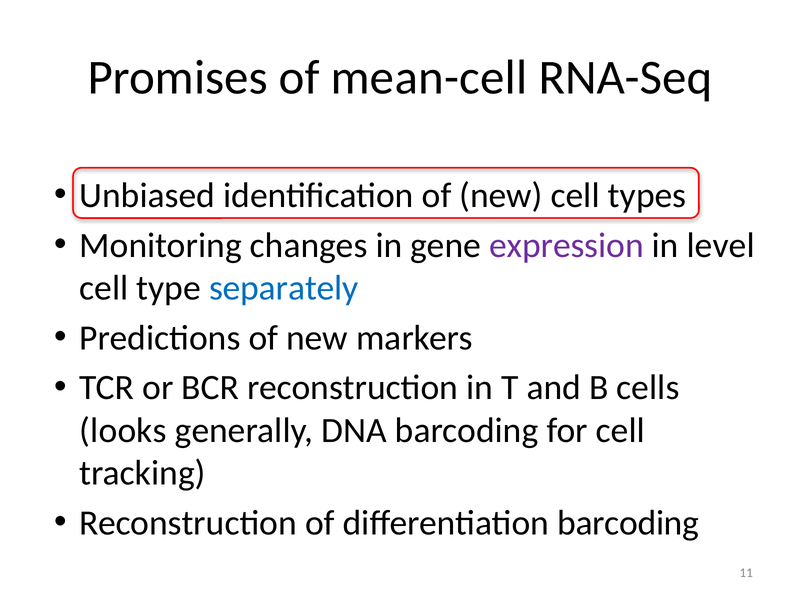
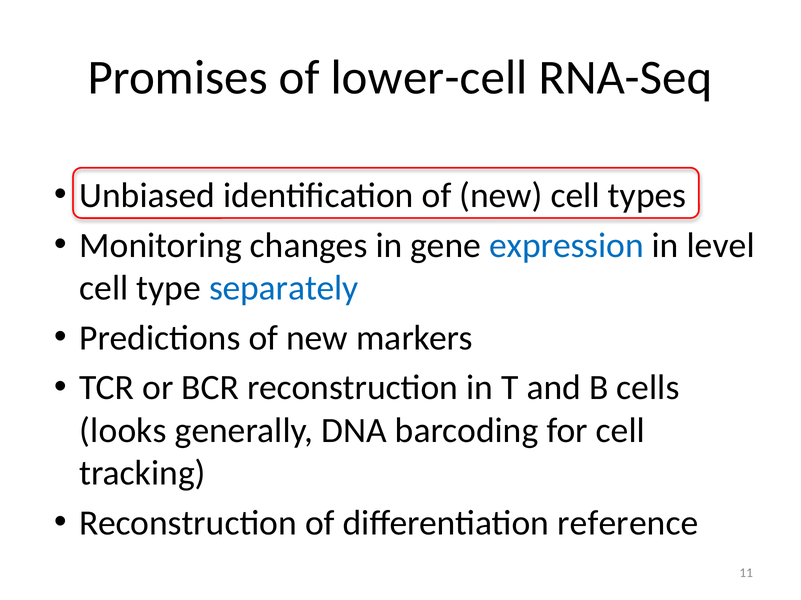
mean-cell: mean-cell -> lower-cell (429, 78)
expression colour: purple -> blue (566, 246)
differentiation barcoding: barcoding -> reference (628, 523)
